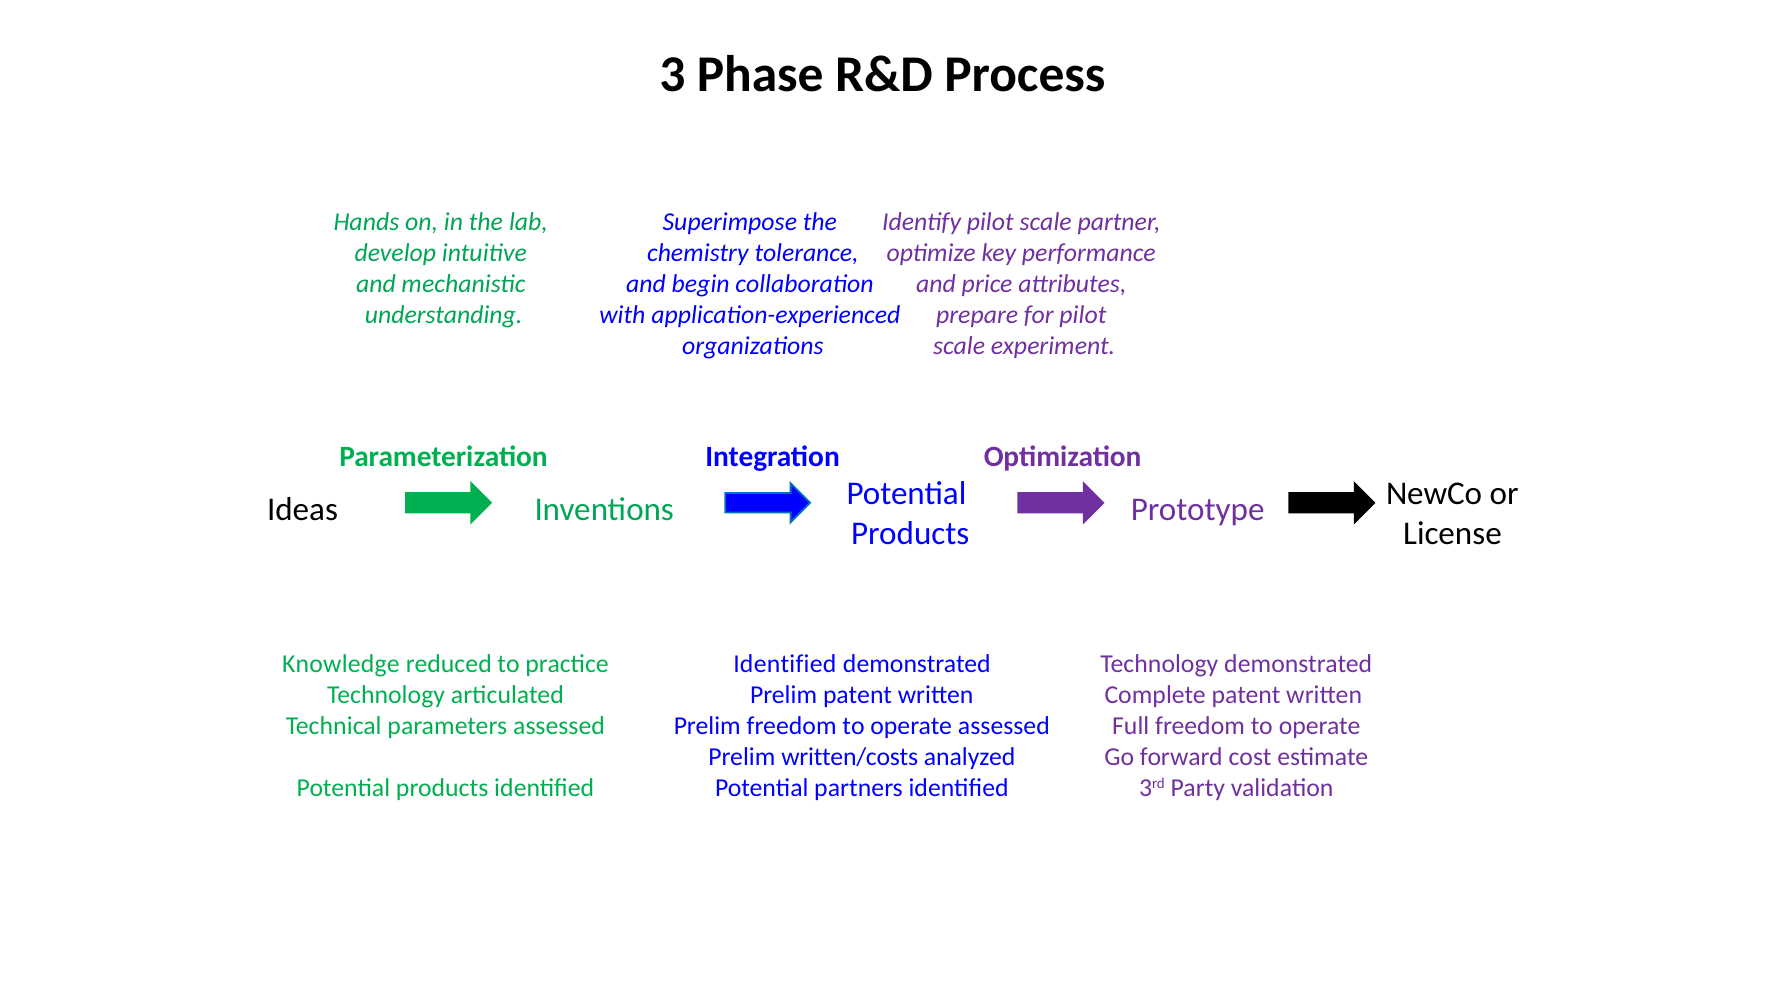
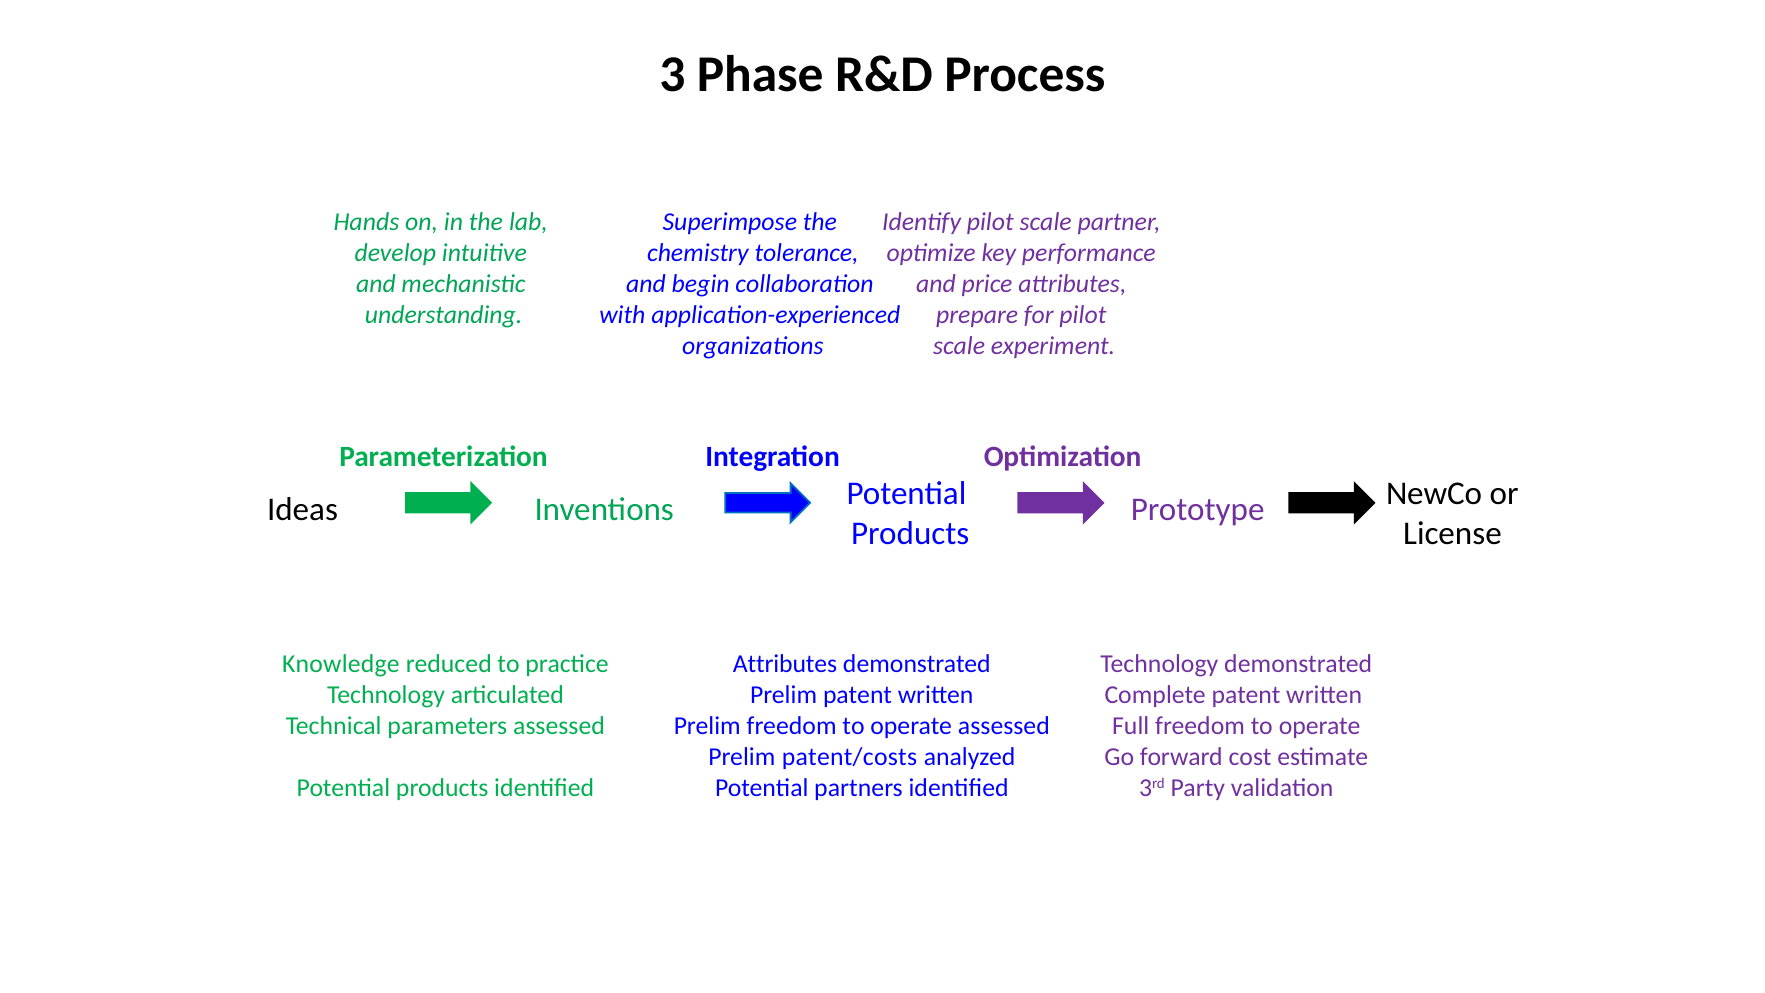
Identified: Identified -> Attributes (785, 664)
written/costs: written/costs -> patent/costs (849, 757)
